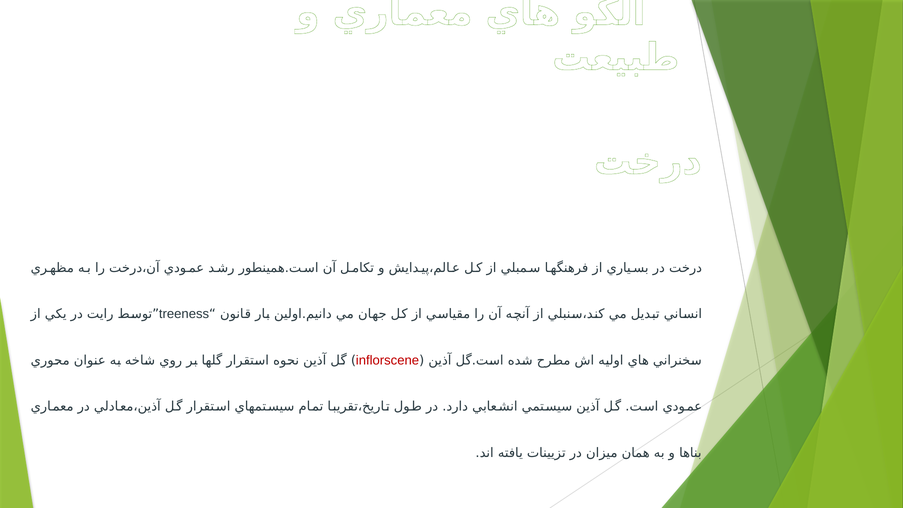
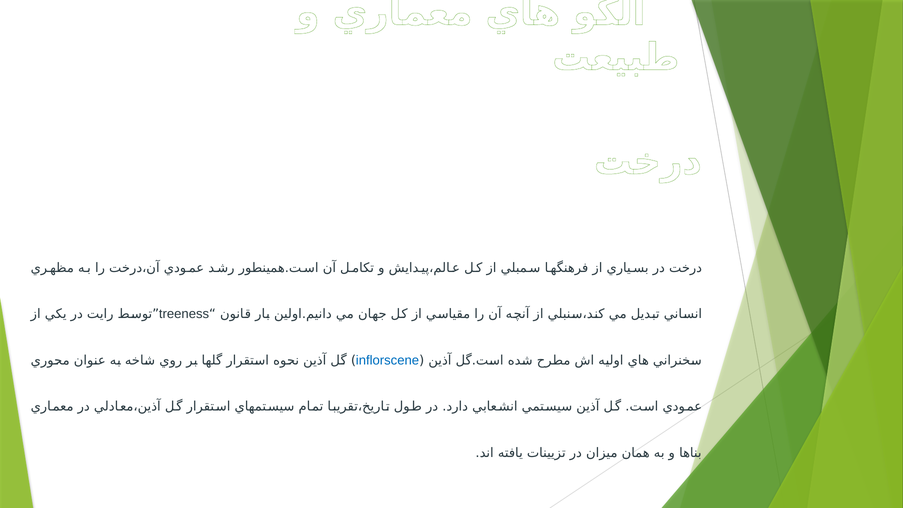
inflorscene colour: red -> blue (387, 360)
